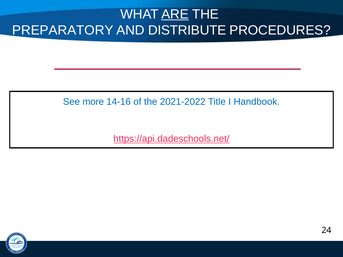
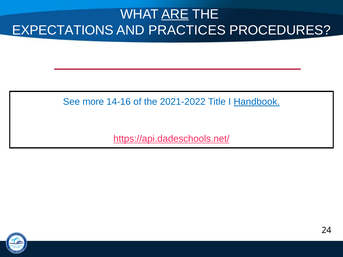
PREPARATORY: PREPARATORY -> EXPECTATIONS (63, 30)
DISTRIBUTE: DISTRIBUTE -> PRACTICES (187, 30)
Handbook underline: none -> present (257, 102)
